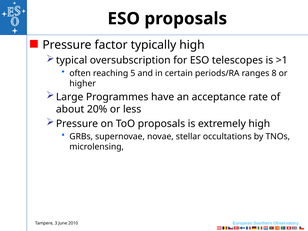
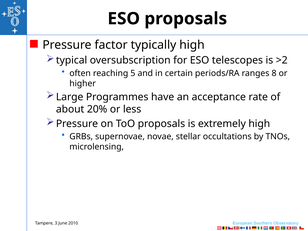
>1: >1 -> >2 (282, 60)
